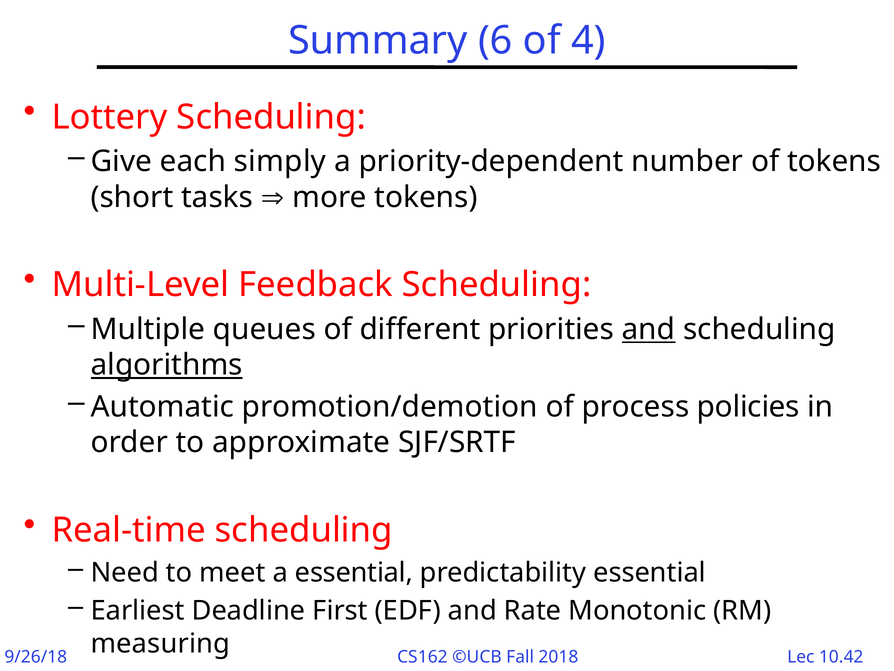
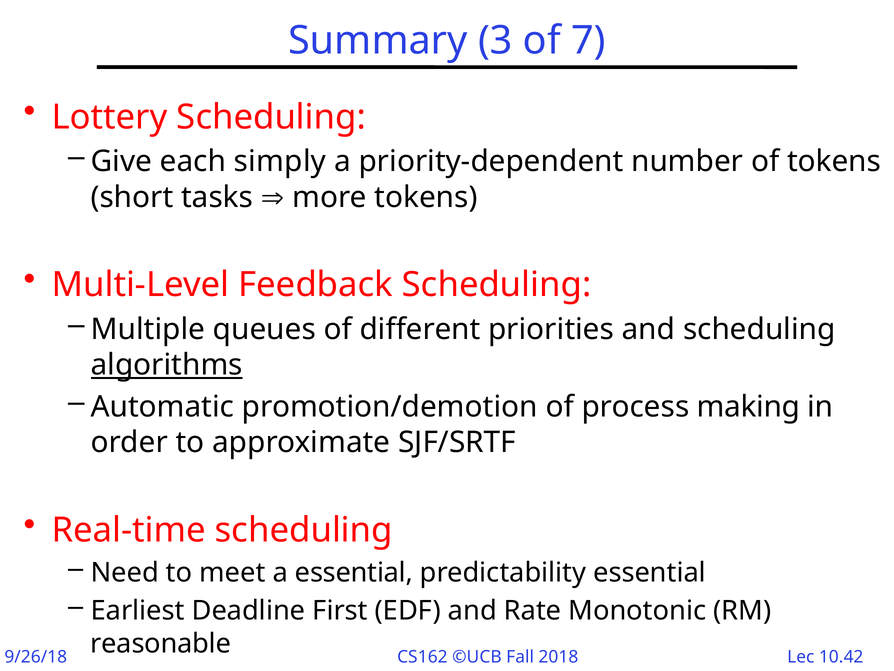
6: 6 -> 3 (495, 41)
4: 4 -> 7 (588, 41)
and underline: present -> none (649, 329)
policies: policies -> making (748, 407)
measuring: measuring -> reasonable (161, 643)
